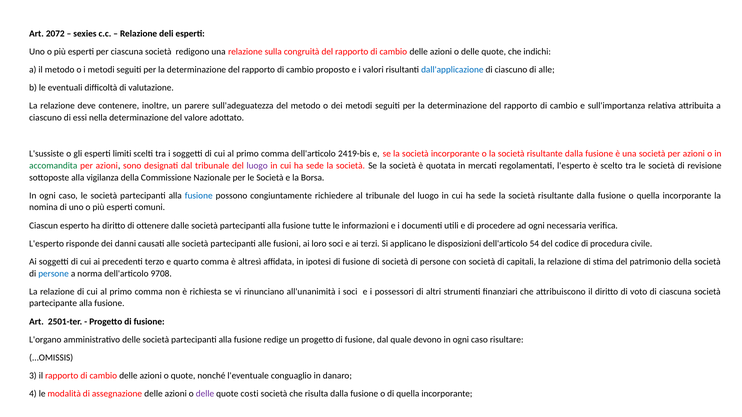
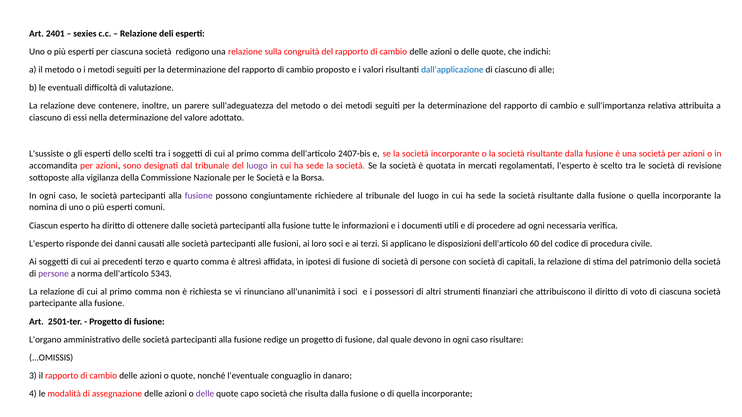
2072: 2072 -> 2401 (55, 33)
limiti: limiti -> dello (122, 154)
2419-bis: 2419-bis -> 2407-bis (354, 154)
accomandita colour: green -> black (53, 166)
fusione colour: blue -> purple (199, 196)
54: 54 -> 60 (534, 244)
persone colour: blue -> purple (54, 274)
9708: 9708 -> 5343 (161, 274)
costi: costi -> capo (250, 394)
